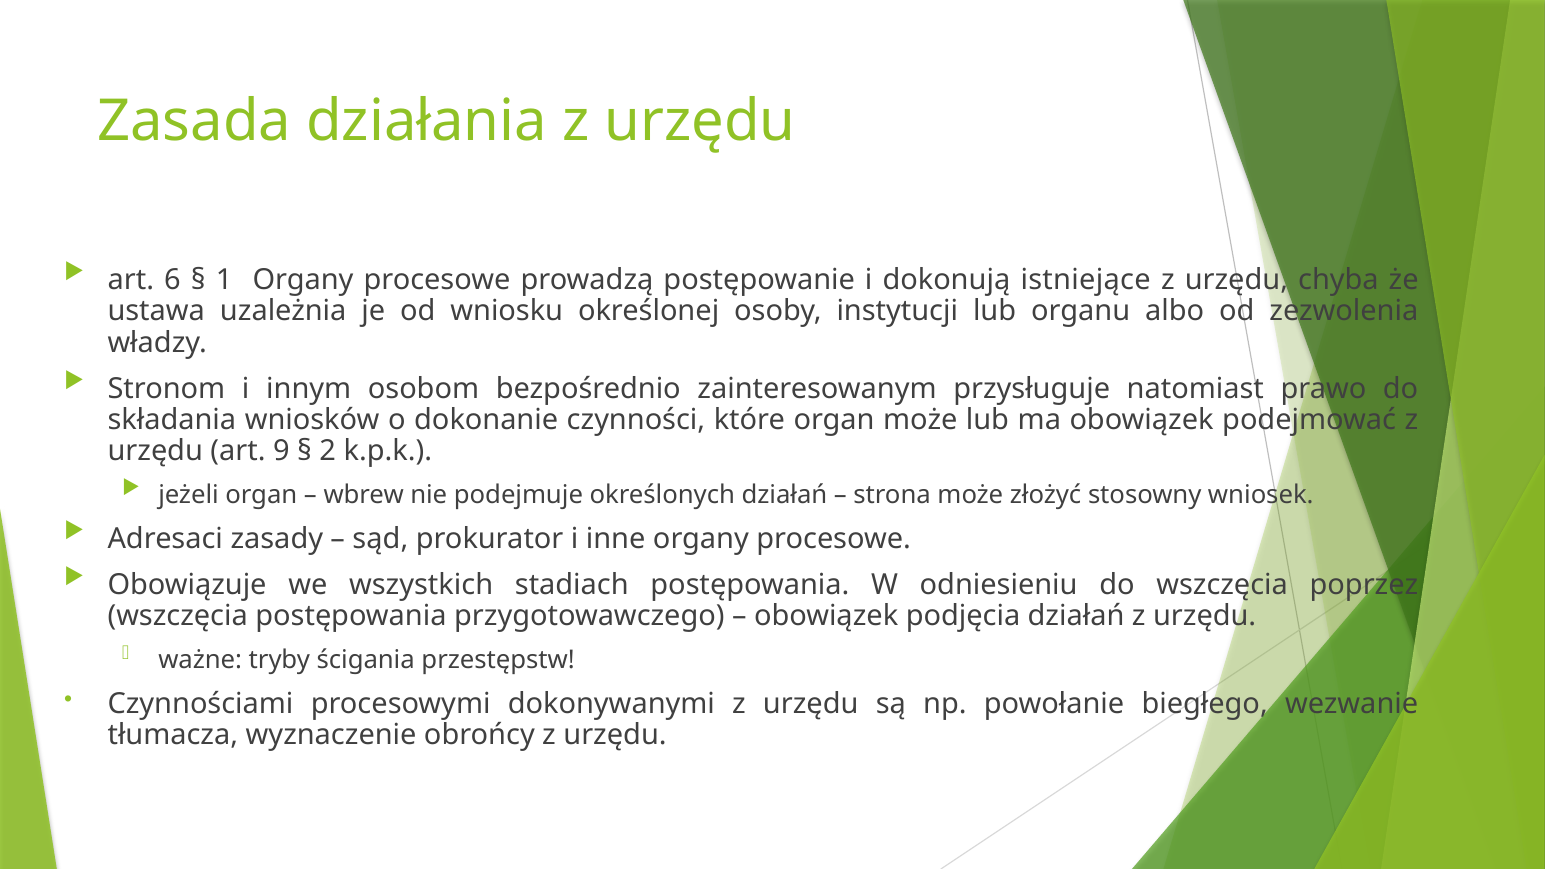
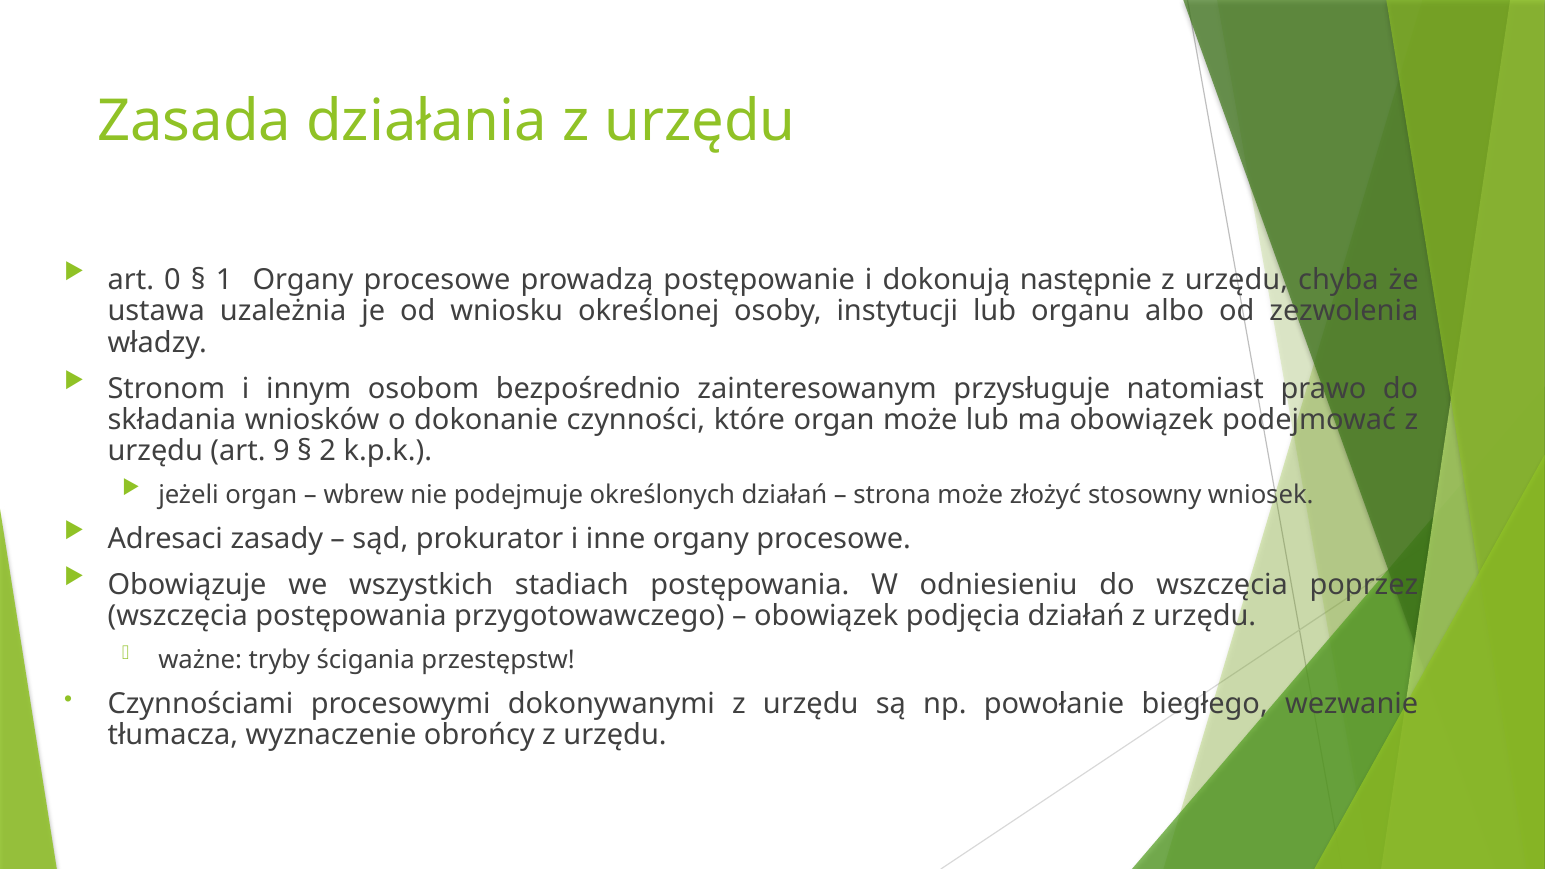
6: 6 -> 0 (172, 280)
istniejące: istniejące -> następnie (1086, 280)
